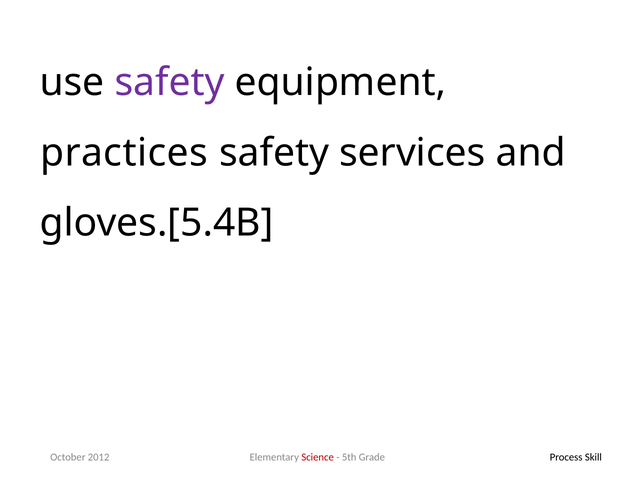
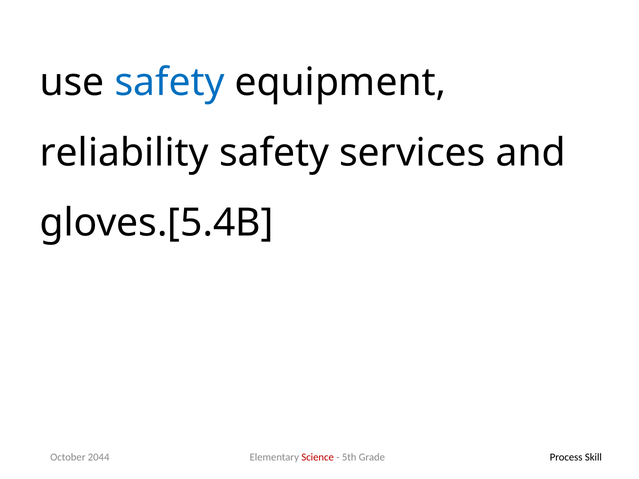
safety colour: purple -> blue (170, 83)
practices: practices -> reliability (124, 153)
2012: 2012 -> 2044 (99, 458)
